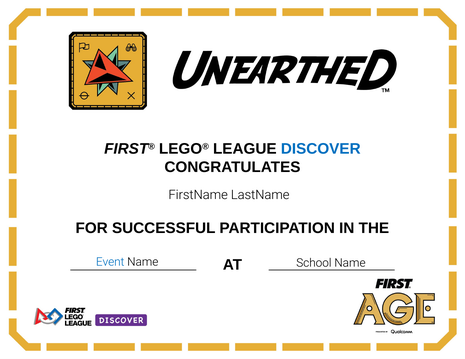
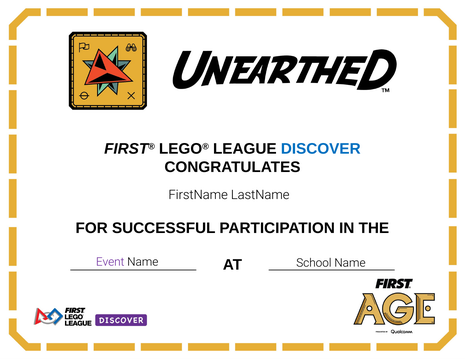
Event colour: blue -> purple (110, 262)
